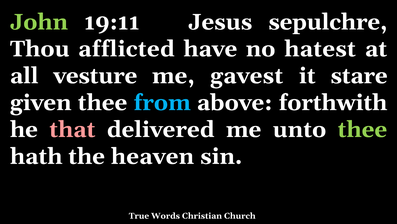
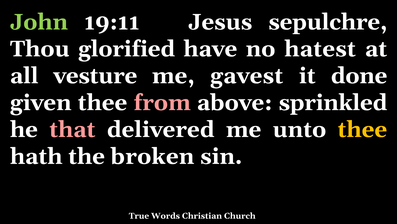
afflicted: afflicted -> glorified (127, 49)
stare: stare -> done (359, 76)
from colour: light blue -> pink (162, 102)
forthwith: forthwith -> sprinkled (333, 102)
thee colour: light green -> yellow (362, 129)
heaven: heaven -> broken (152, 156)
